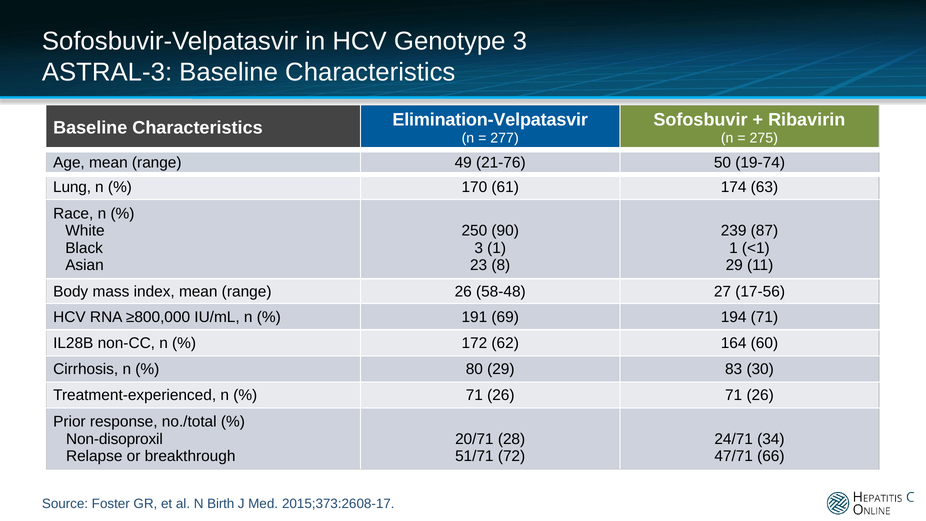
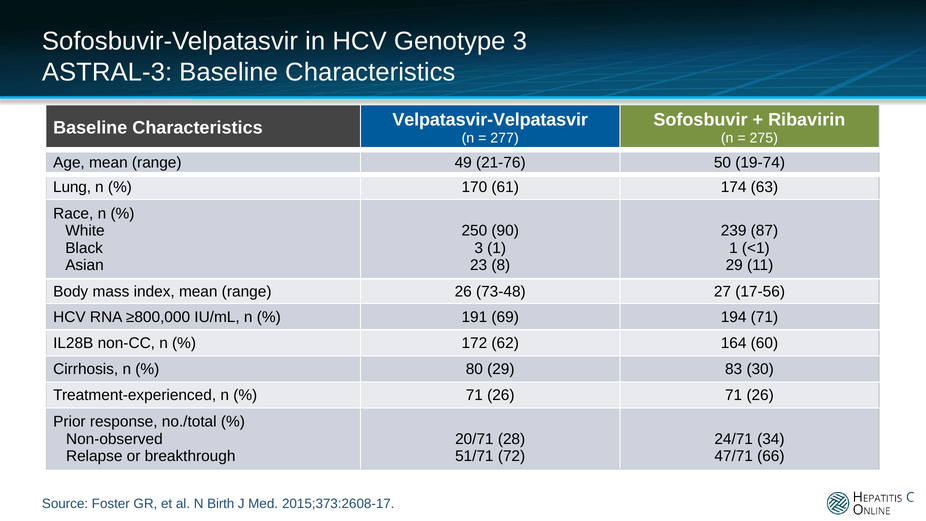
Elimination-Velpatasvir: Elimination-Velpatasvir -> Velpatasvir-Velpatasvir (490, 120)
58-48: 58-48 -> 73-48 (501, 291)
Non-disoproxil: Non-disoproxil -> Non-observed (114, 439)
